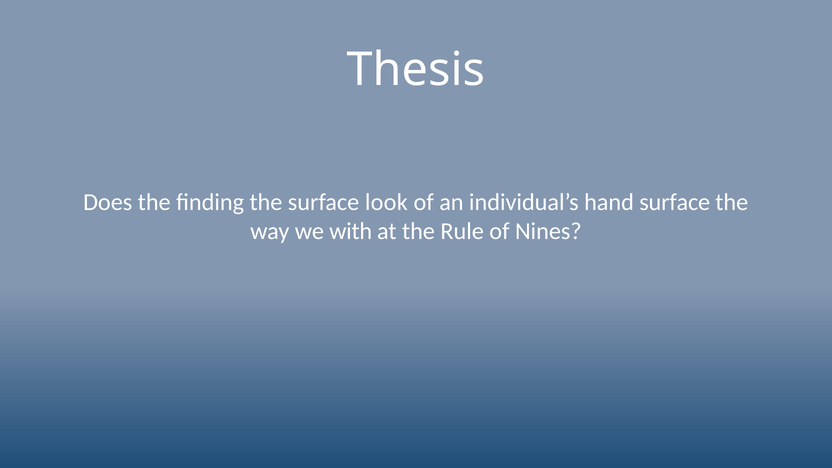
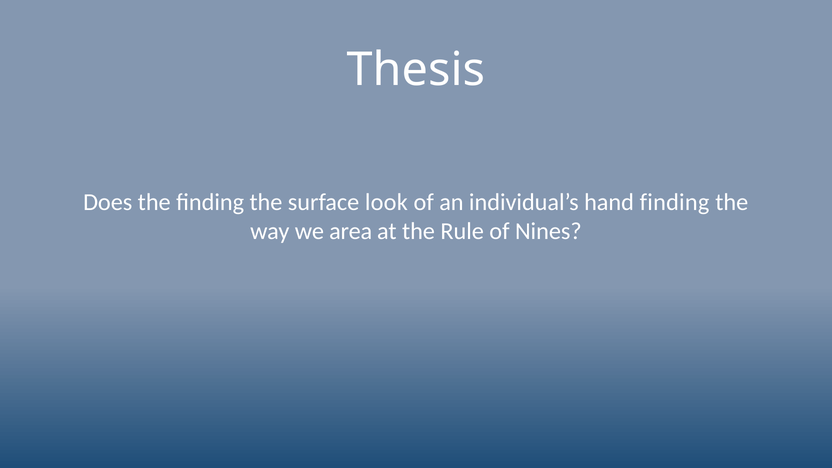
hand surface: surface -> finding (674, 202)
with: with -> area (351, 231)
